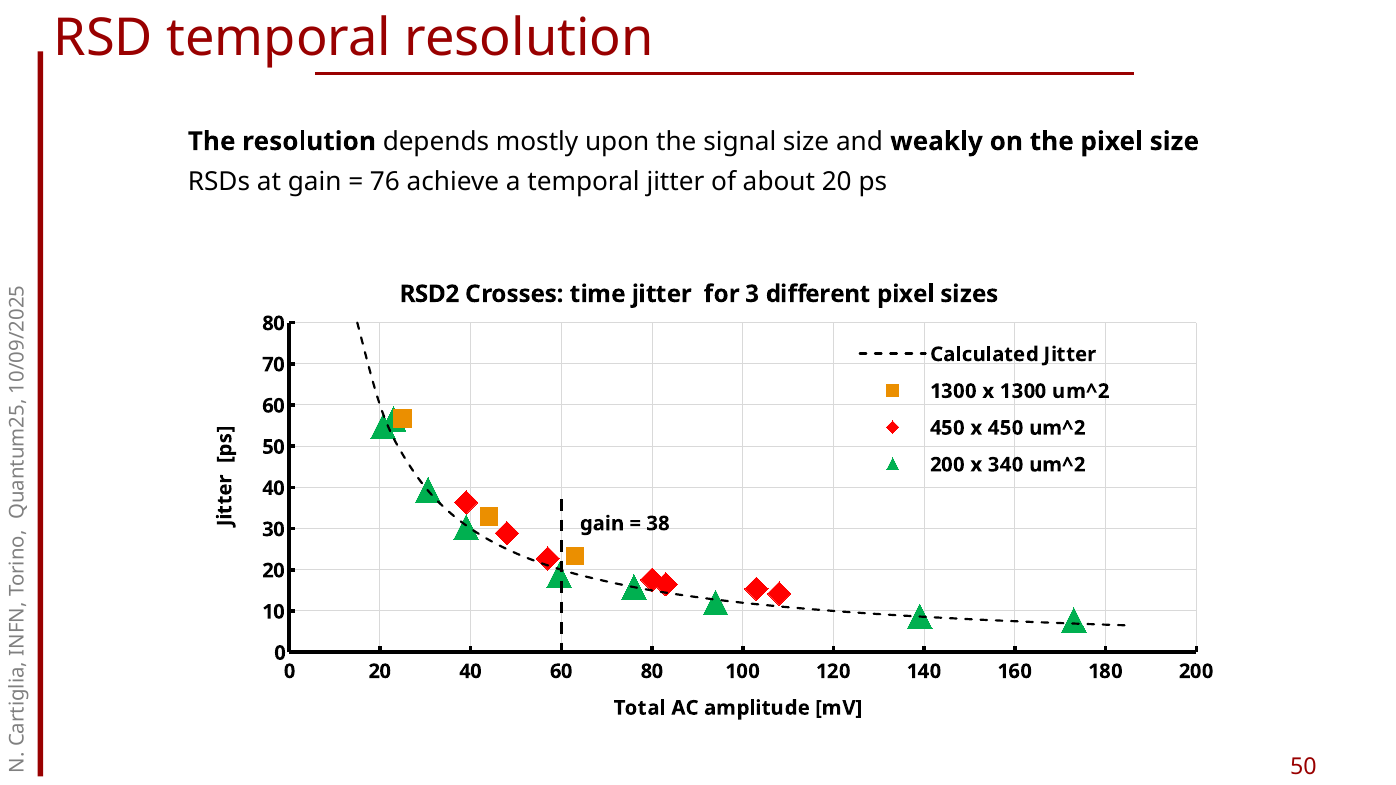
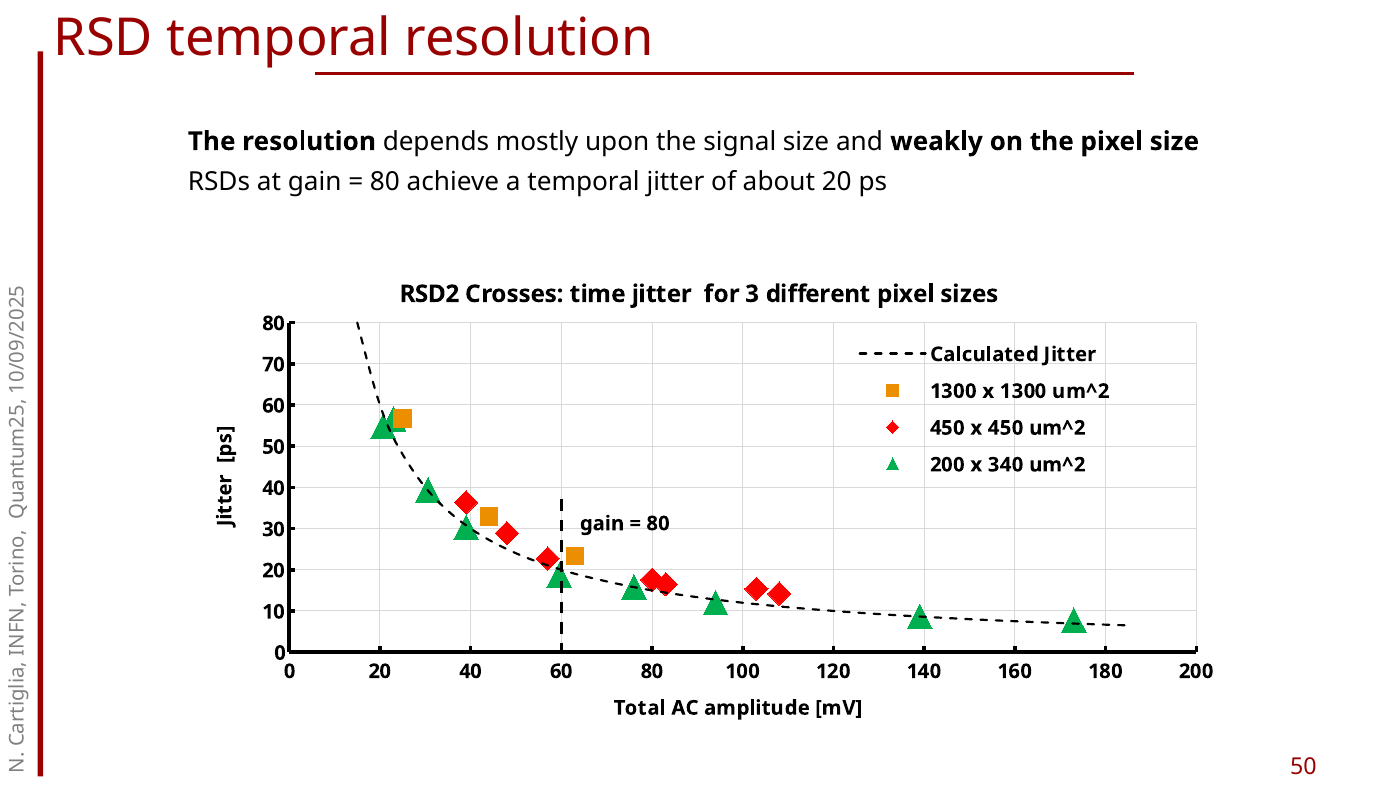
76: 76 -> 80 (385, 182)
38: 38 -> 80 (658, 524)
